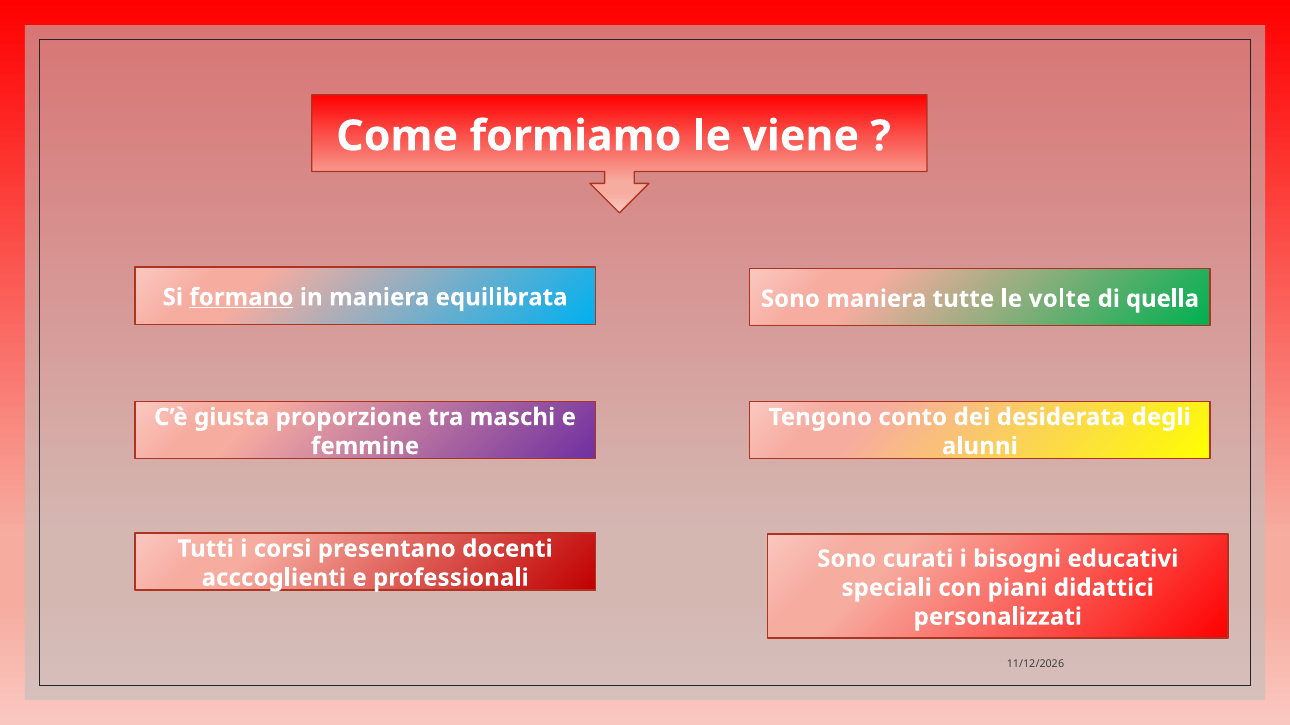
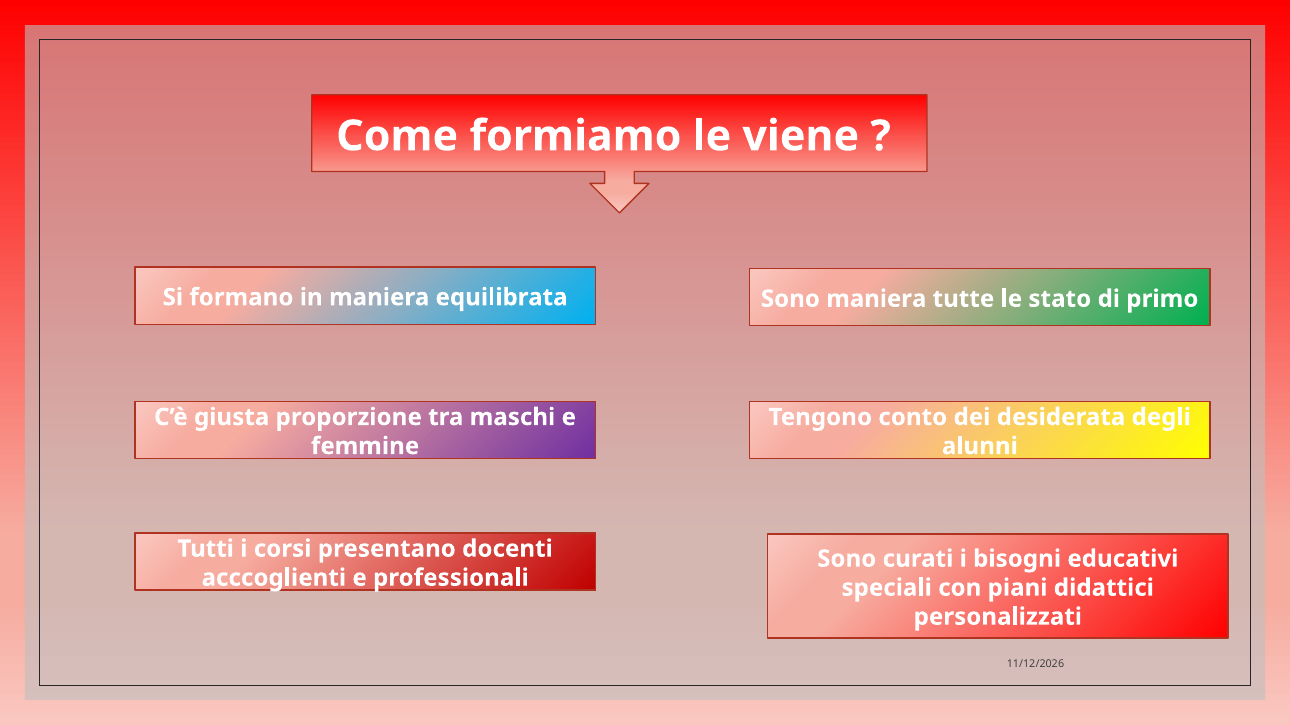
formano underline: present -> none (241, 298)
volte: volte -> stato (1060, 299)
quella: quella -> primo (1162, 299)
